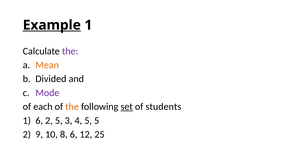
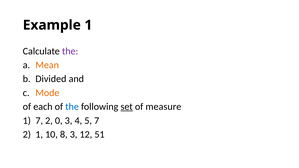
Example underline: present -> none (52, 25)
Mode colour: purple -> orange (47, 93)
the colour: orange -> blue (72, 107)
students: students -> measure (163, 107)
1 6: 6 -> 7 (39, 121)
2 5: 5 -> 0 (59, 121)
5 5: 5 -> 7 (97, 121)
2 9: 9 -> 1 (39, 135)
8 6: 6 -> 3 (74, 135)
25: 25 -> 51 (100, 135)
